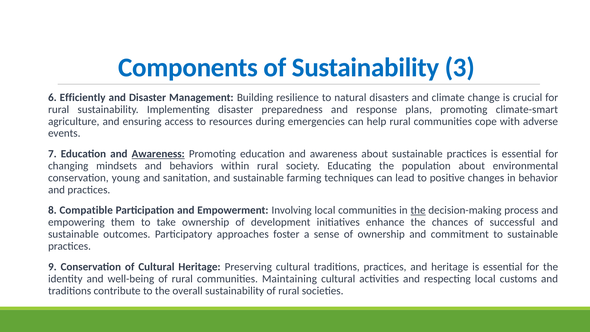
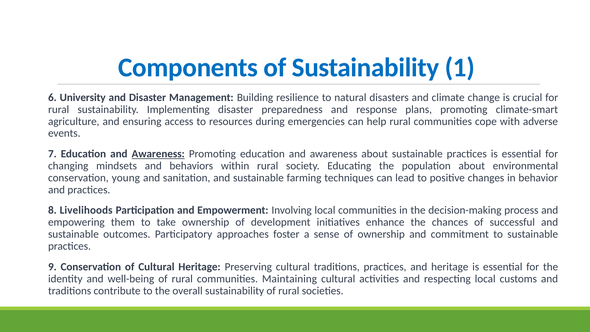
3: 3 -> 1 (460, 67)
Efficiently: Efficiently -> University (83, 97)
Compatible: Compatible -> Livelihoods (86, 210)
the underline: present -> none (418, 210)
